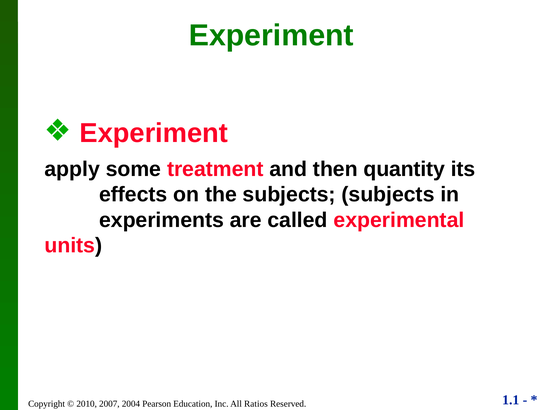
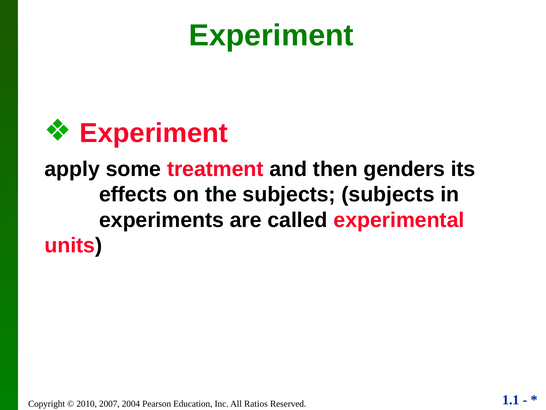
quantity: quantity -> genders (404, 169)
